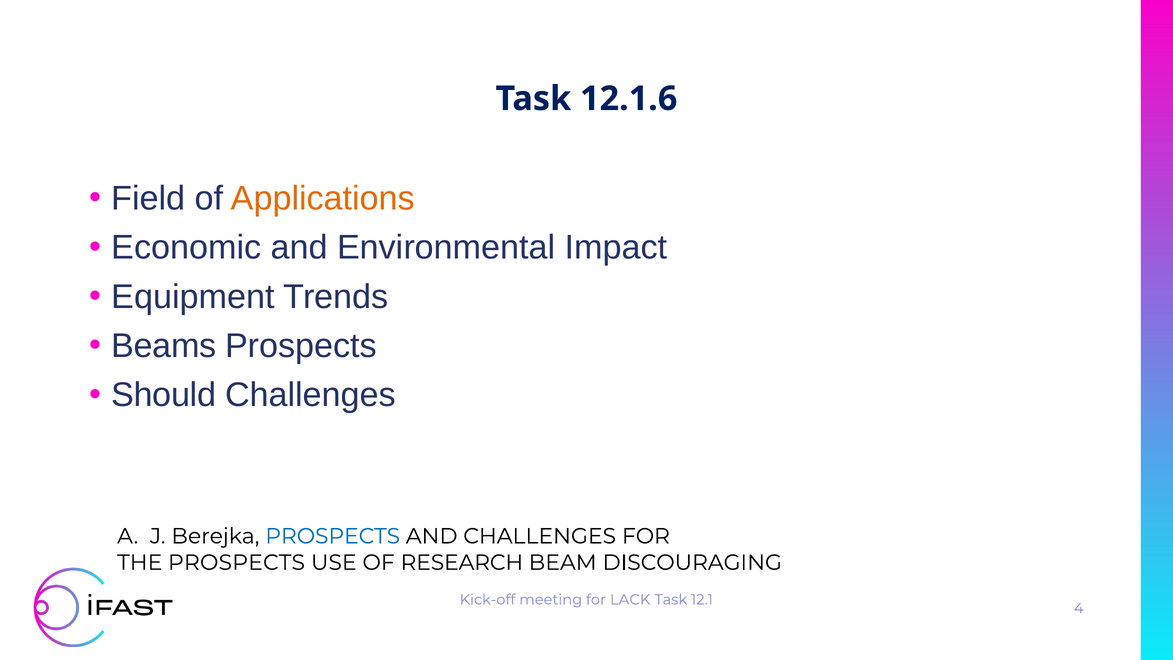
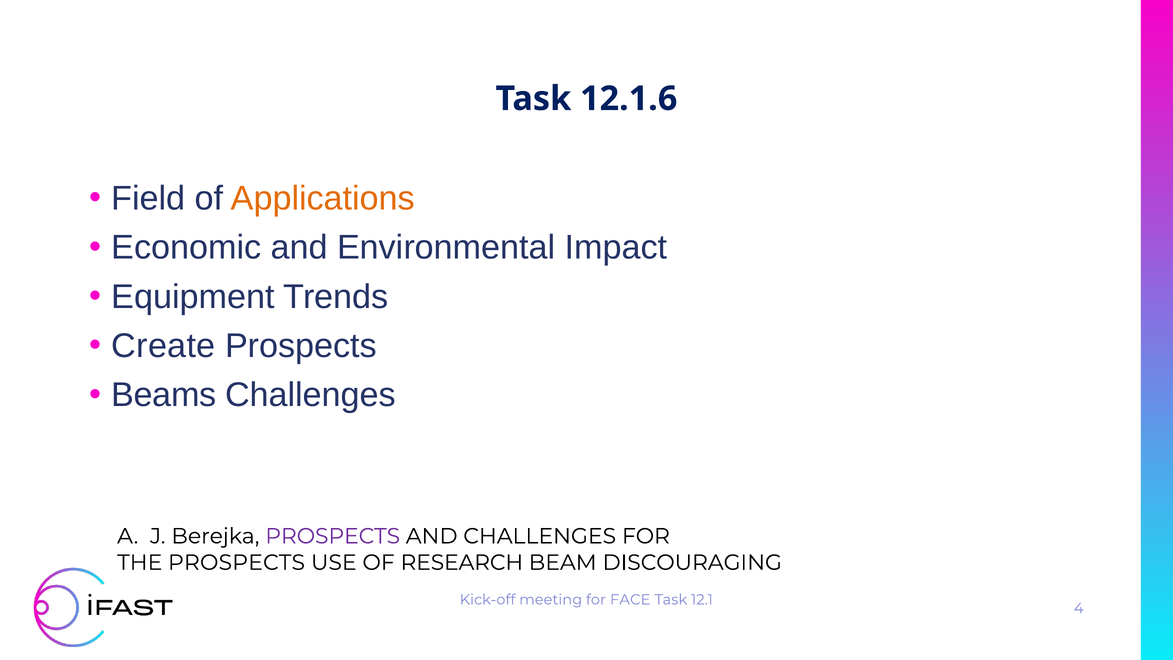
Beams: Beams -> Create (163, 346)
Should: Should -> Beams (164, 395)
PROSPECTS colour: blue -> purple (333, 536)
LACK: LACK -> FACE (630, 599)
